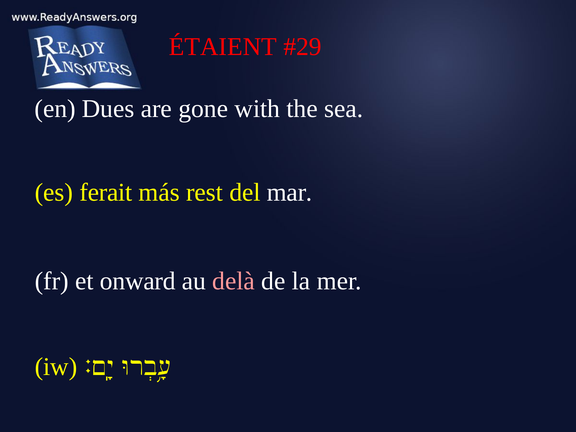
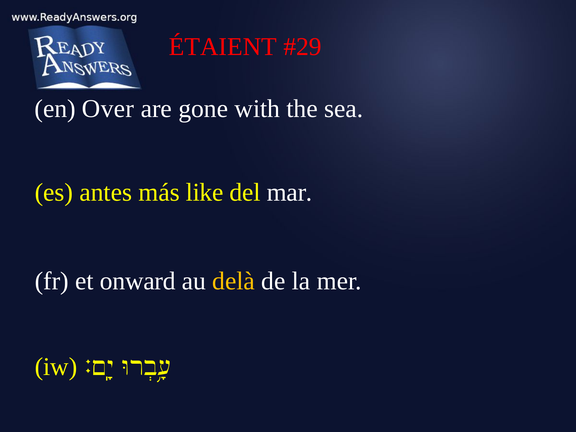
Dues: Dues -> Over (108, 109)
ferait: ferait -> antes (106, 192)
rest: rest -> like (205, 192)
delà colour: pink -> yellow (234, 281)
